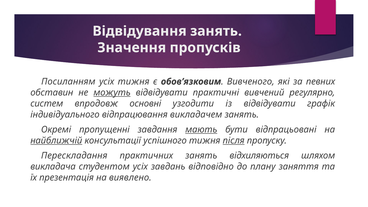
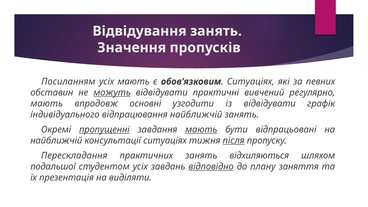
усіх тижня: тижня -> мають (134, 82)
Вивченого: Вивченого -> Ситуаціях (251, 82)
систем: систем -> мають (47, 104)
відпрацювання викладачем: викладачем -> найближчій (196, 115)
пропущенні underline: none -> present (104, 130)
найближчій underline: present -> none (56, 141)
консультації успішного: успішного -> ситуаціях (165, 141)
викладача: викладача -> подальшої (53, 167)
відповідно underline: none -> present (211, 167)
виявлено: виявлено -> виділяти (130, 178)
